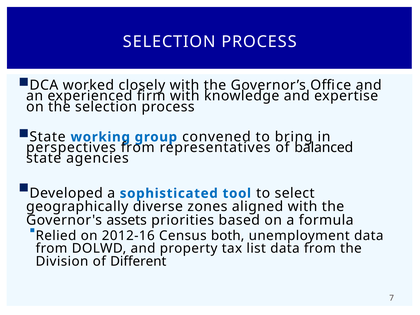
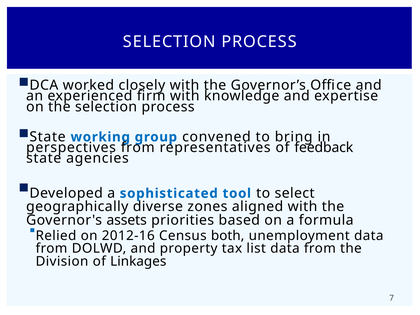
balanced: balanced -> feedback (324, 148)
Different: Different -> Linkages (138, 261)
